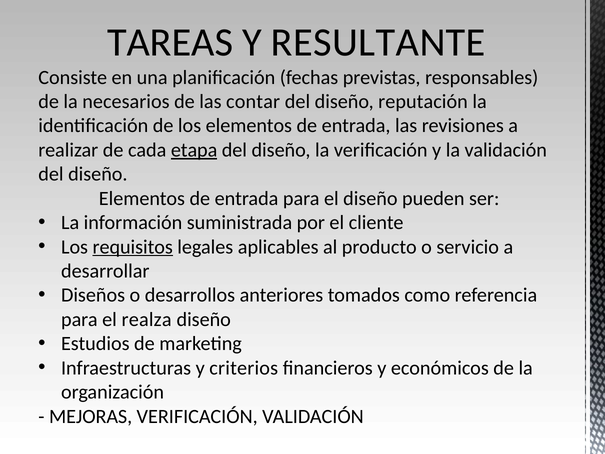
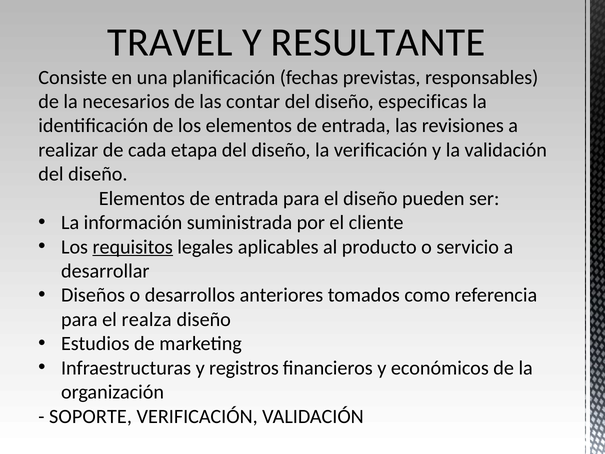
TAREAS: TAREAS -> TRAVEL (170, 42)
reputación: reputación -> especificas (423, 102)
etapa underline: present -> none (194, 150)
criterios: criterios -> registros (244, 368)
MEJORAS: MEJORAS -> SOPORTE (91, 416)
